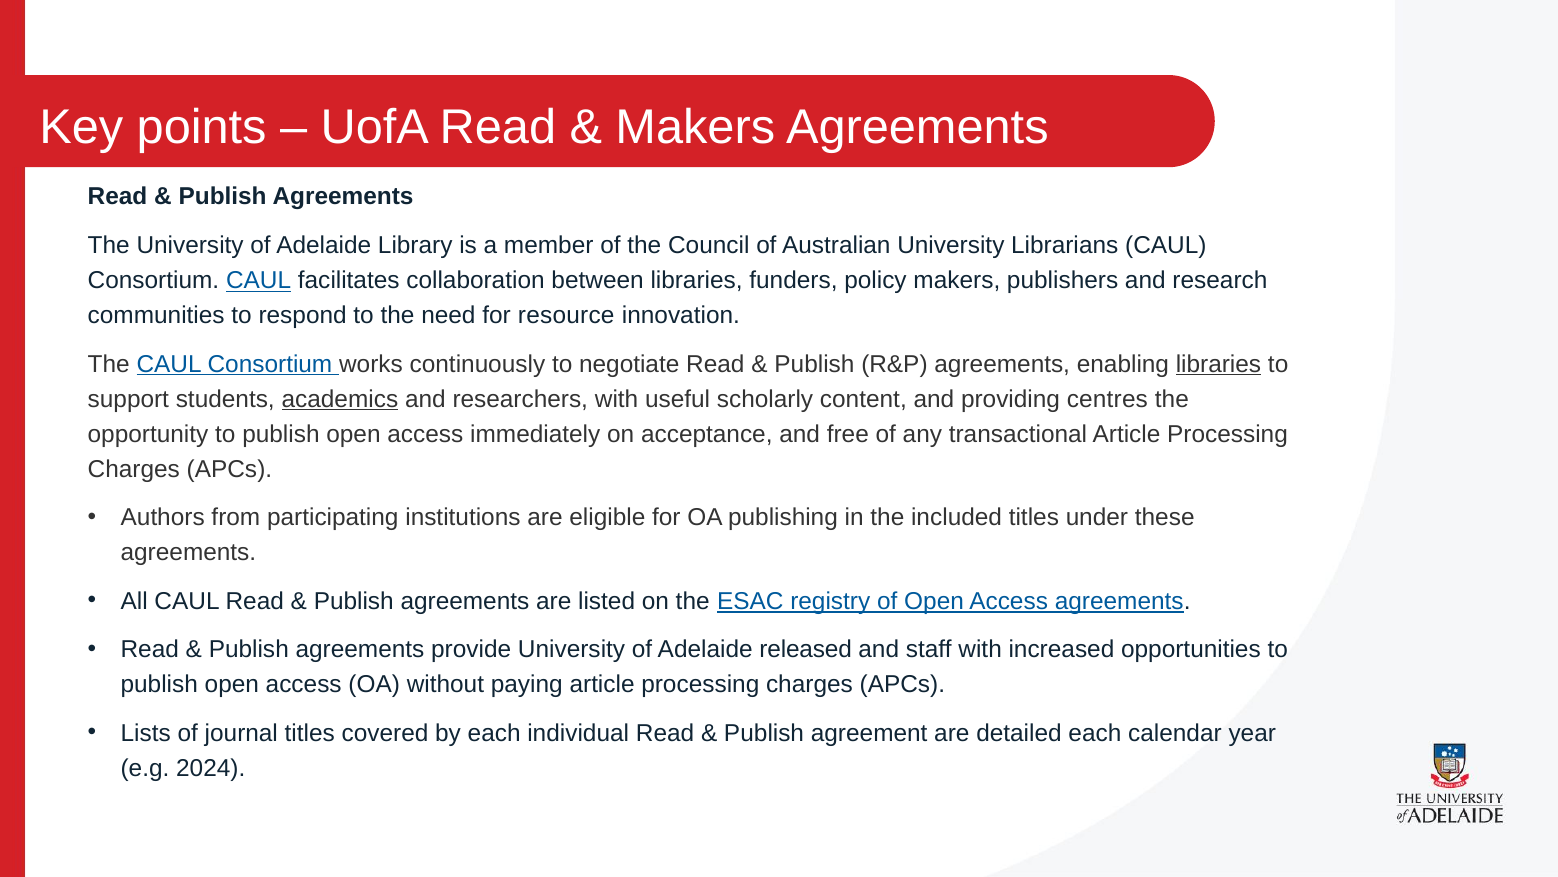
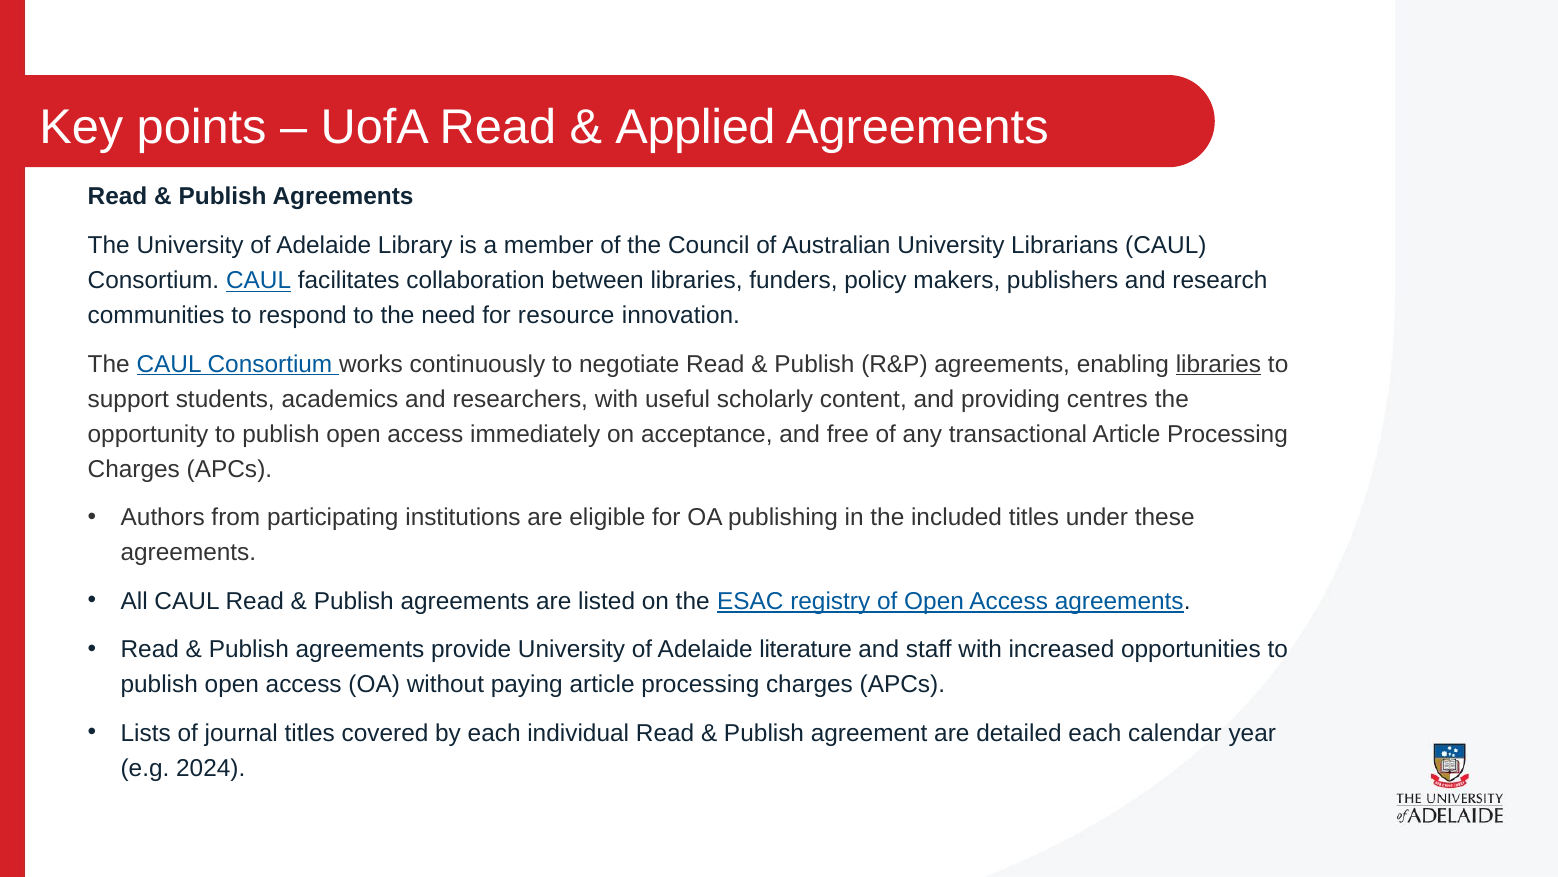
Makers: Makers -> Applied (696, 127)
academics underline: present -> none (340, 399)
released: released -> literature (806, 650)
